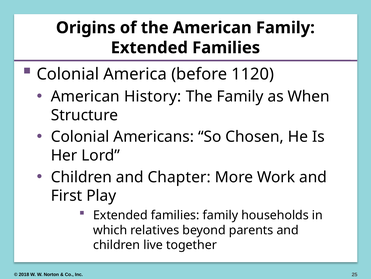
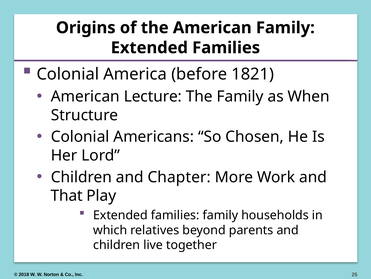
1120: 1120 -> 1821 (253, 74)
History: History -> Lecture (153, 96)
First: First -> That (67, 195)
